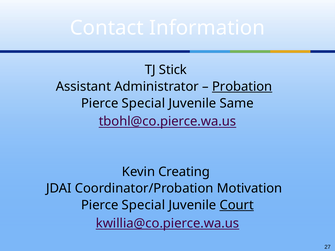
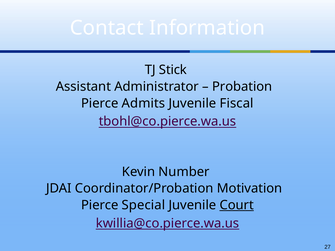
Probation underline: present -> none (242, 87)
Special: Special -> Admits (143, 103)
Same: Same -> Fiscal (237, 103)
Creating: Creating -> Number (184, 172)
